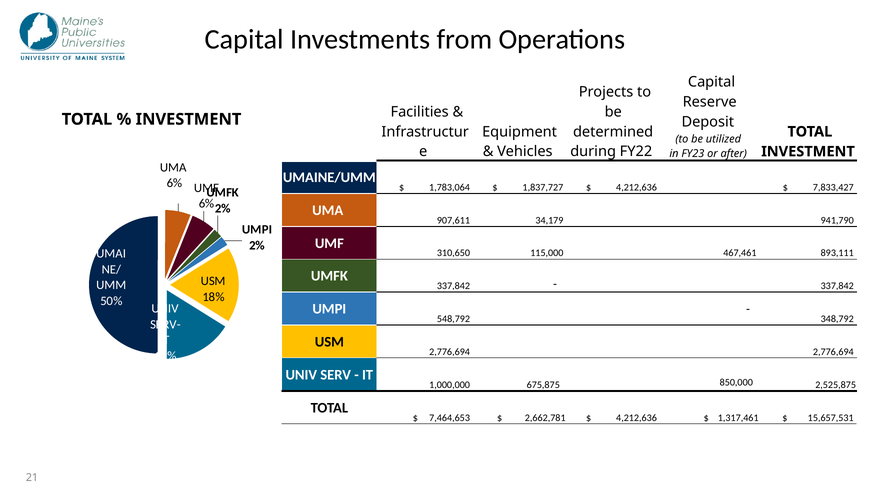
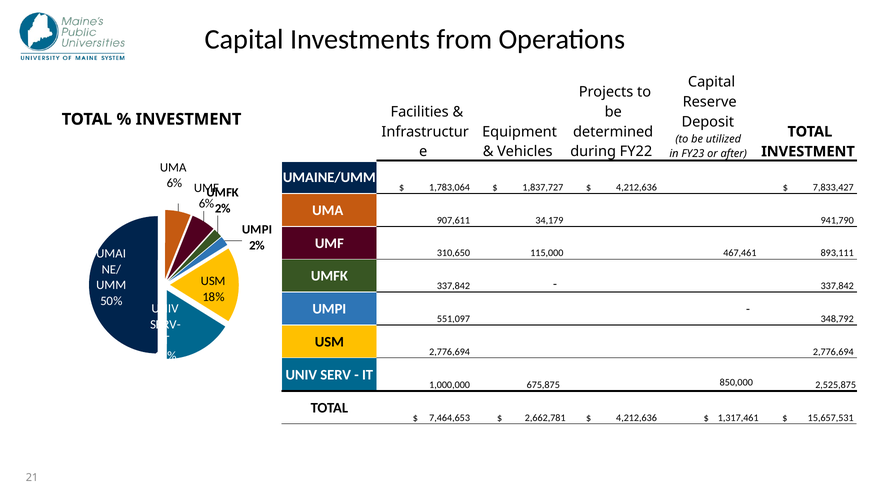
548,792: 548,792 -> 551,097 (453, 319)
